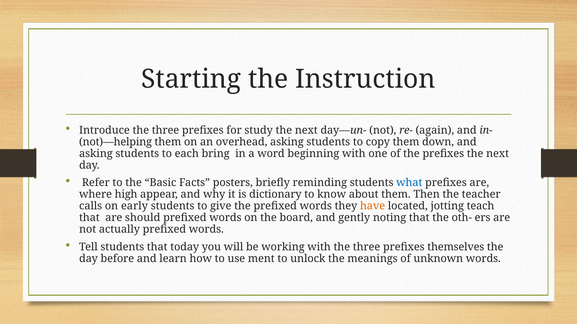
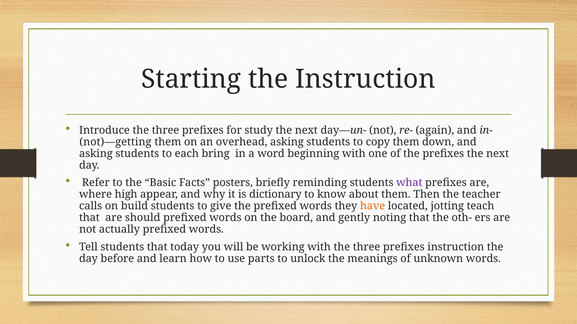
not)—helping: not)—helping -> not)—getting (115, 142)
what colour: blue -> purple (409, 183)
early: early -> build (134, 206)
prefixes themselves: themselves -> instruction (456, 247)
ment: ment -> parts (261, 259)
